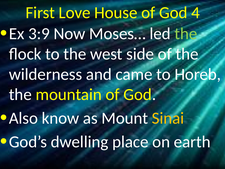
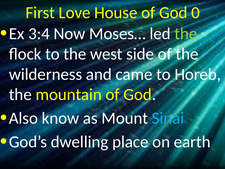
4: 4 -> 0 (196, 13)
3:9: 3:9 -> 3:4 (39, 34)
Sinai colour: yellow -> light blue (168, 118)
